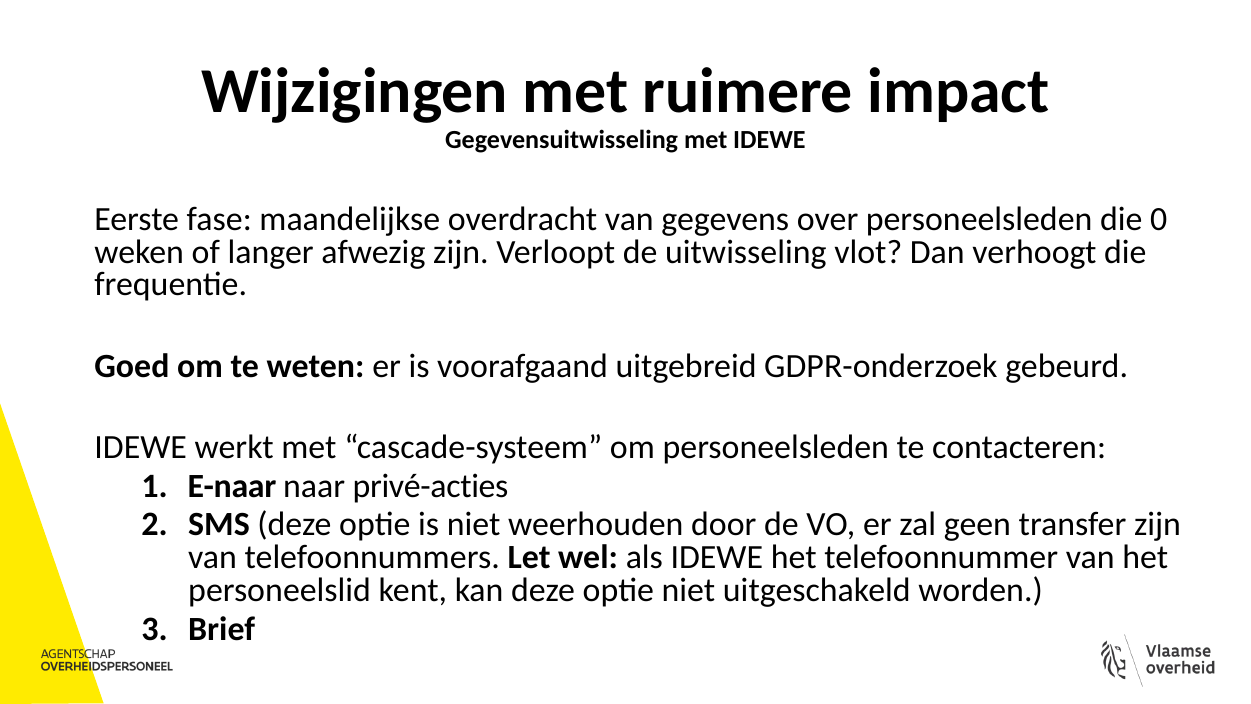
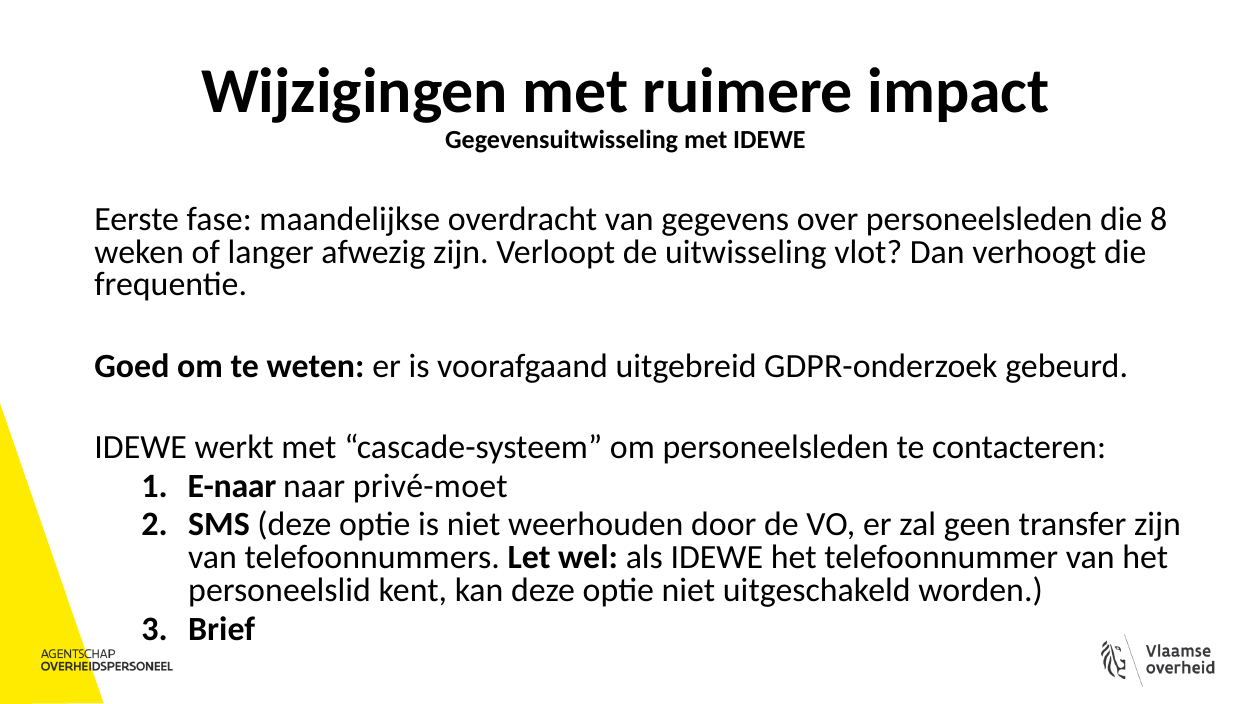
0: 0 -> 8 (1159, 219)
privé-acties: privé-acties -> privé-moet (430, 486)
